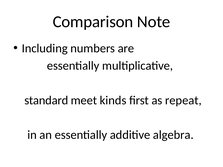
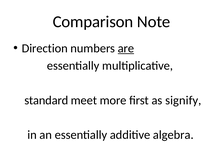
Including: Including -> Direction (45, 48)
are underline: none -> present (126, 48)
kinds: kinds -> more (113, 100)
repeat: repeat -> signify (183, 100)
